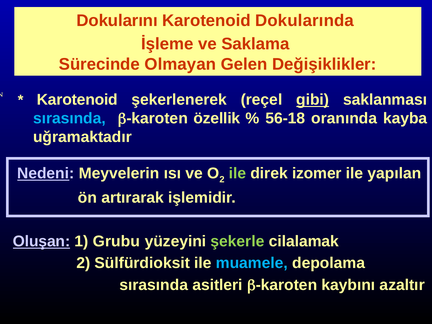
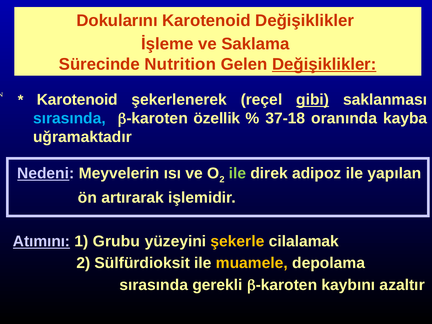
Karotenoid Dokularında: Dokularında -> Değişiklikler (305, 21)
Olmayan: Olmayan -> Nutrition (180, 64)
Değişiklikler underline: none -> present (324, 64)
56-18: 56-18 -> 37-18 (285, 118)
izomer: izomer -> adipoz (317, 173)
Oluşan: Oluşan -> Atımını (42, 241)
şekerle colour: light green -> yellow (237, 241)
muamele colour: light blue -> yellow (252, 263)
asitleri: asitleri -> gerekli (217, 285)
